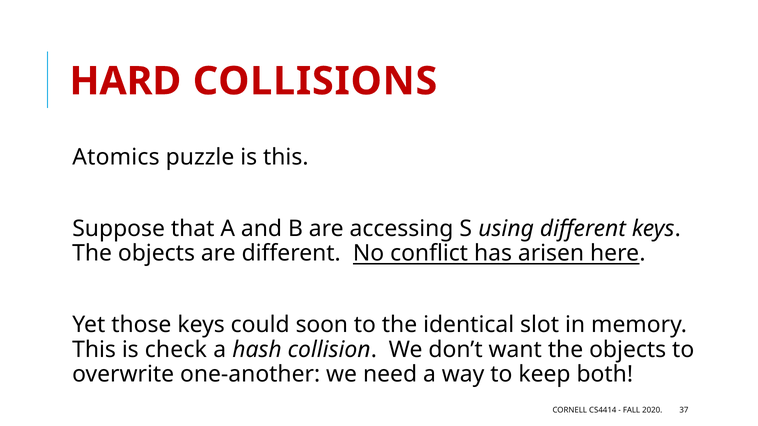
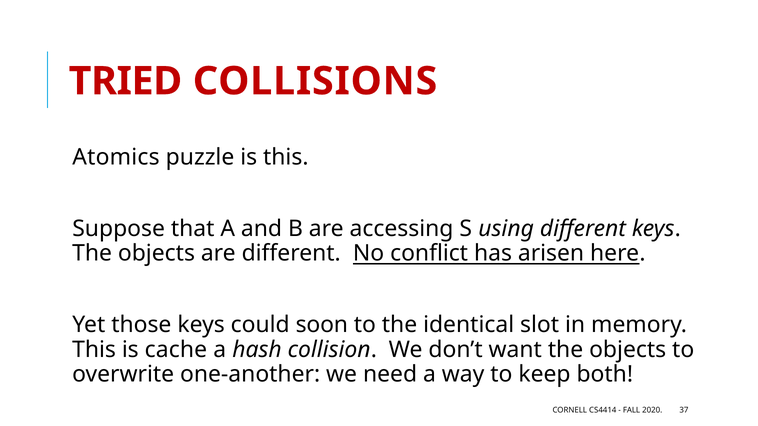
HARD: HARD -> TRIED (125, 81)
check: check -> cache (176, 350)
